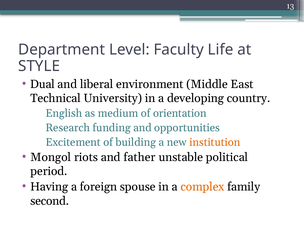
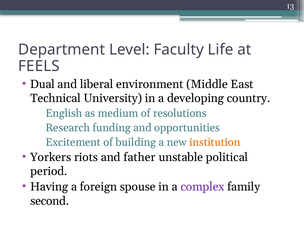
STYLE: STYLE -> FEELS (39, 66)
orientation: orientation -> resolutions (180, 113)
Mongol: Mongol -> Yorkers (51, 157)
complex colour: orange -> purple (202, 187)
